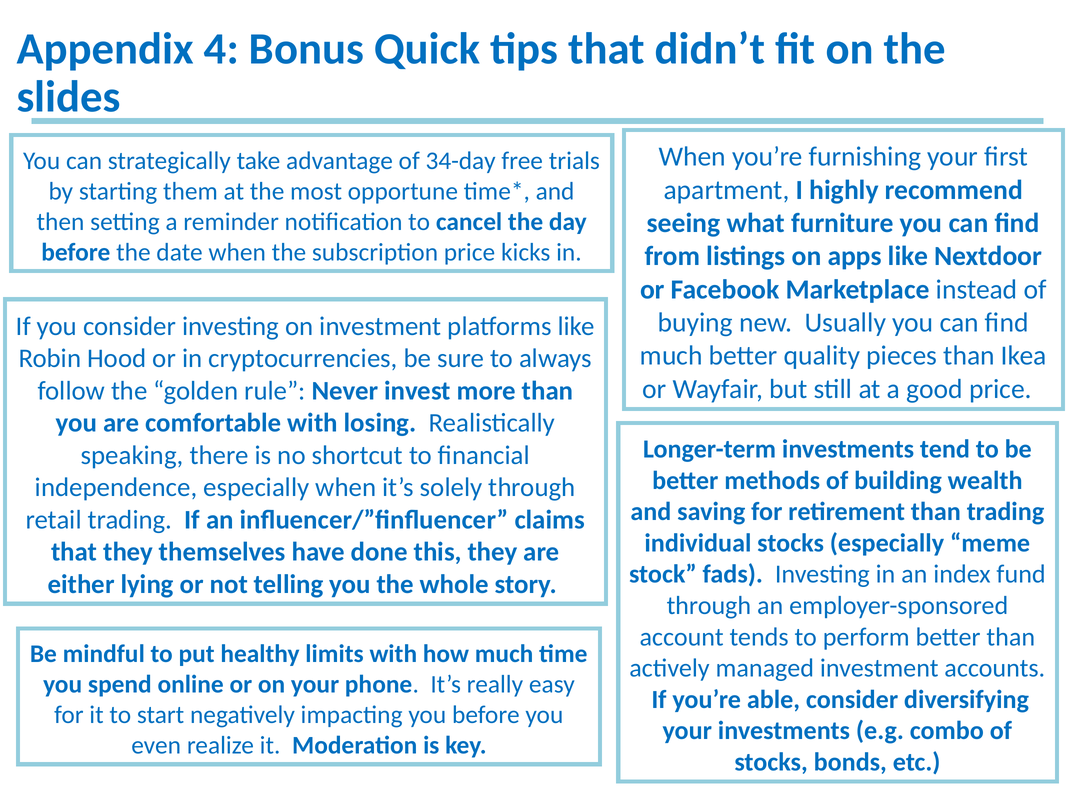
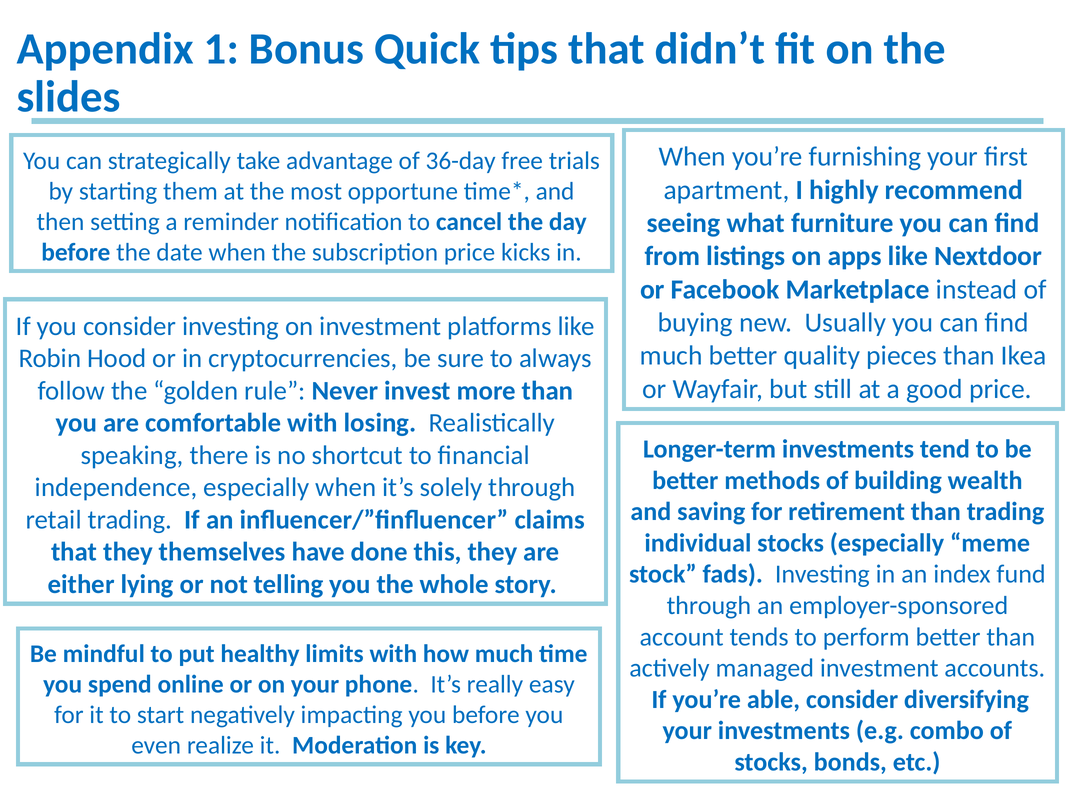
4: 4 -> 1 (221, 49)
34-day: 34-day -> 36-day (461, 161)
